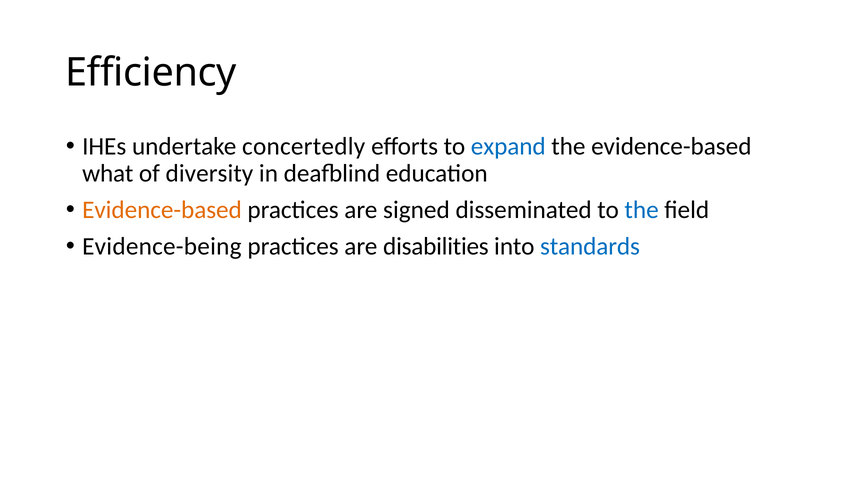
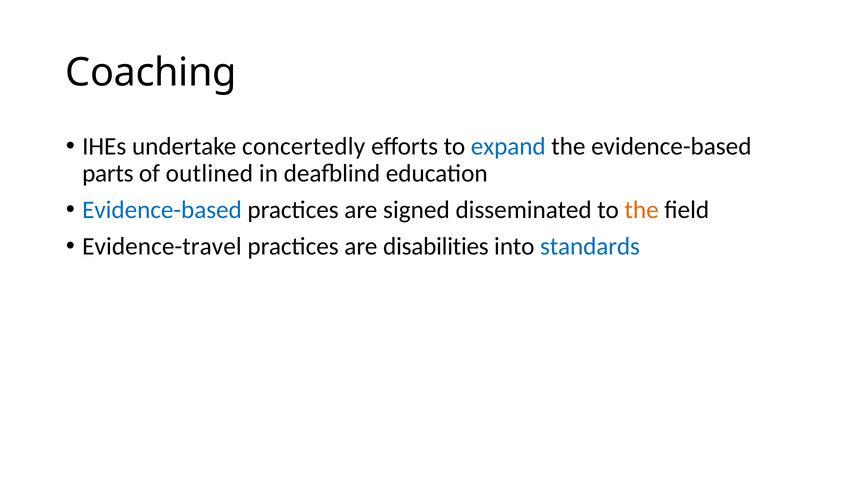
Efficiency: Efficiency -> Coaching (151, 73)
what: what -> parts (108, 173)
diversity: diversity -> outlined (209, 173)
Evidence-based colour: orange -> blue (162, 210)
the colour: blue -> orange (642, 210)
Evidence-being: Evidence-being -> Evidence-travel (162, 246)
